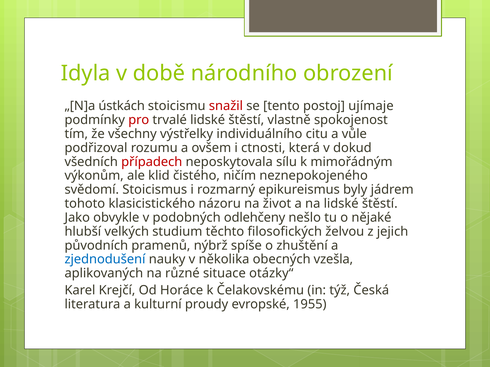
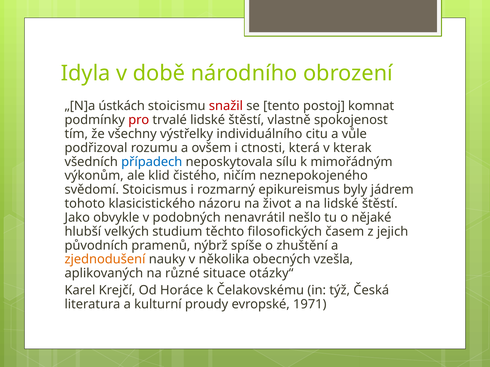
ujímaje: ujímaje -> komnat (371, 106)
dokud: dokud -> kterak (352, 148)
případech colour: red -> blue (152, 162)
odlehčeny: odlehčeny -> nenavrátil (255, 218)
želvou: želvou -> časem (345, 232)
zjednodušení colour: blue -> orange (105, 260)
1955: 1955 -> 1971 (310, 305)
